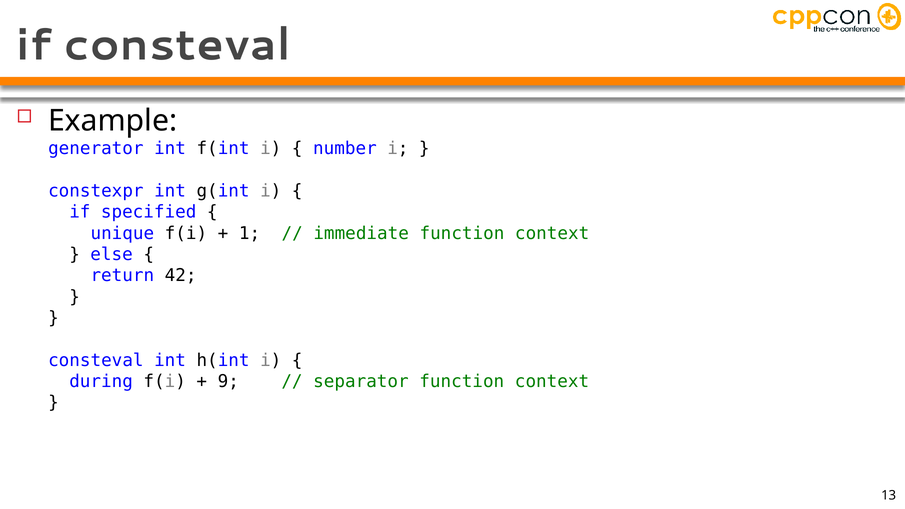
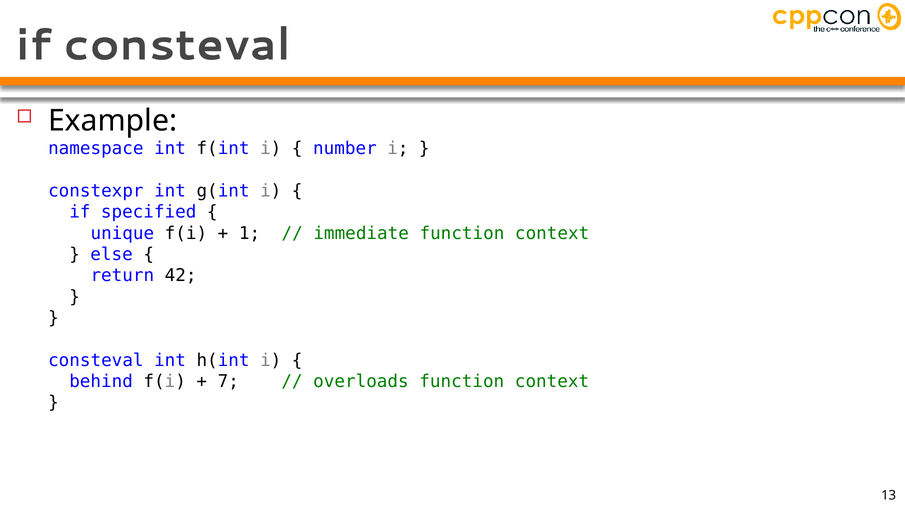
generator: generator -> namespace (96, 149)
during: during -> behind (101, 381)
9: 9 -> 7 (228, 381)
separator: separator -> overloads (361, 381)
